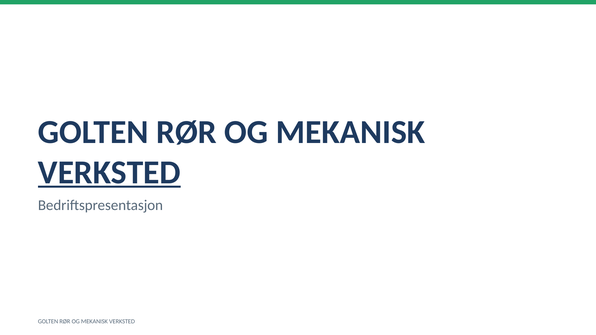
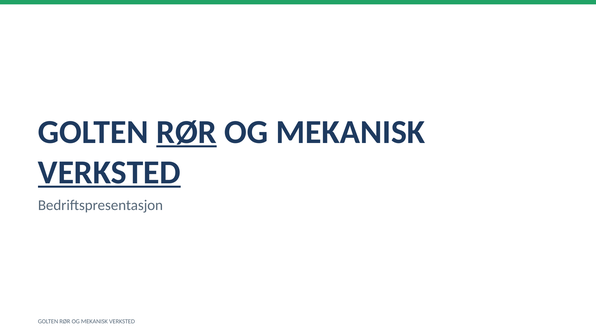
RØR underline: none -> present (186, 132)
